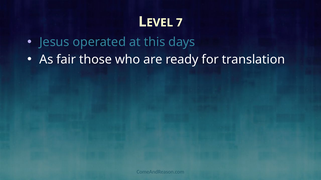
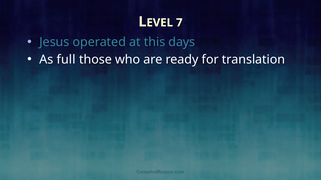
fair: fair -> full (66, 60)
